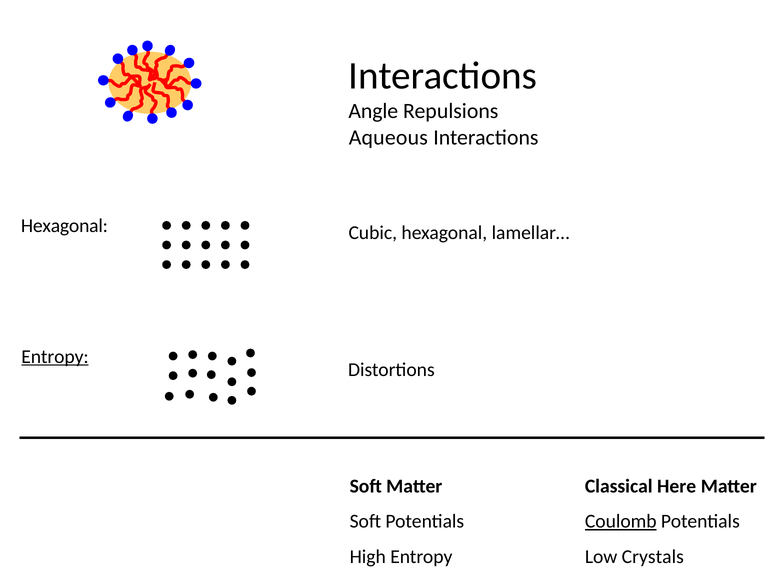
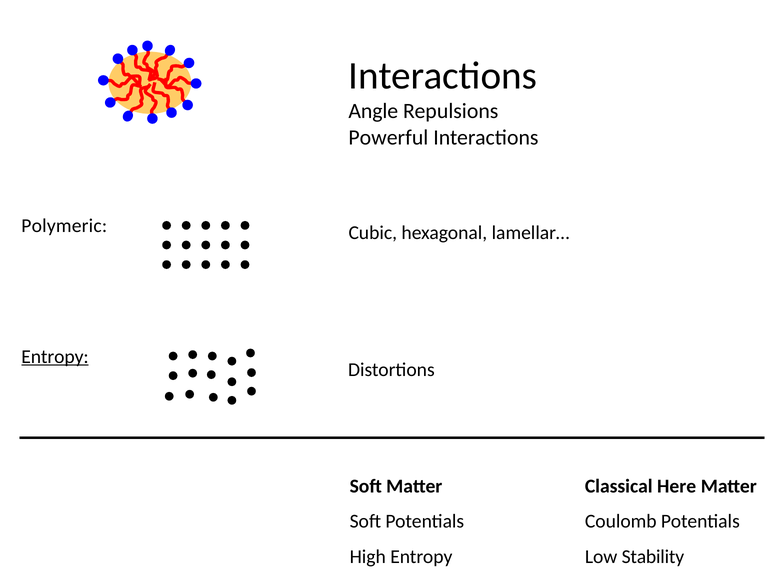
Aqueous: Aqueous -> Powerful (388, 137)
Hexagonal: Hexagonal -> Polymeric (64, 226)
Coulomb underline: present -> none (621, 521)
Crystals: Crystals -> Stability (653, 557)
